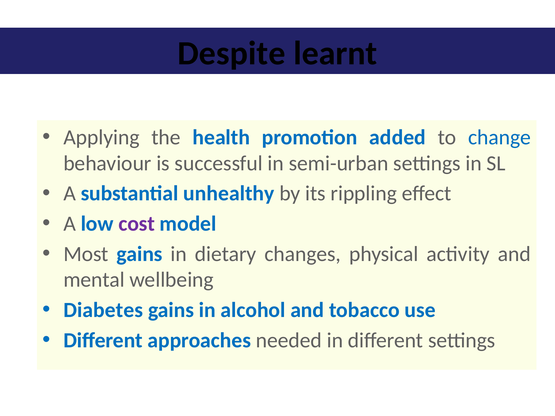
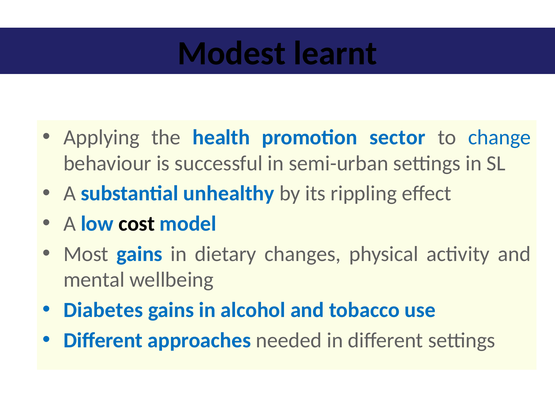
Despite: Despite -> Modest (232, 53)
added: added -> sector (398, 137)
cost colour: purple -> black (137, 224)
